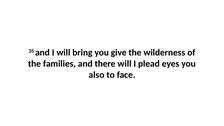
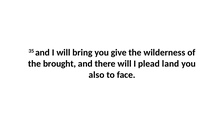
families: families -> brought (59, 64)
eyes: eyes -> land (171, 64)
